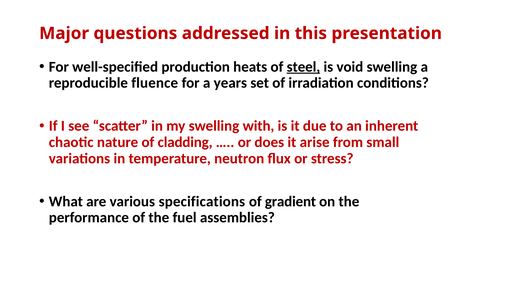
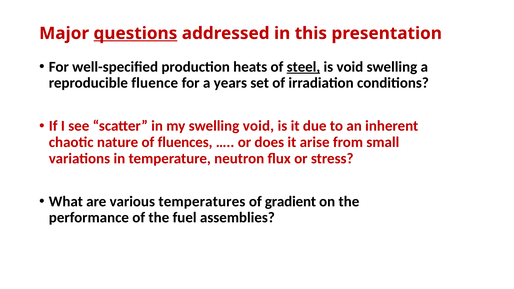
questions underline: none -> present (135, 33)
swelling with: with -> void (258, 126)
cladding: cladding -> fluences (185, 142)
specifications: specifications -> temperatures (202, 202)
